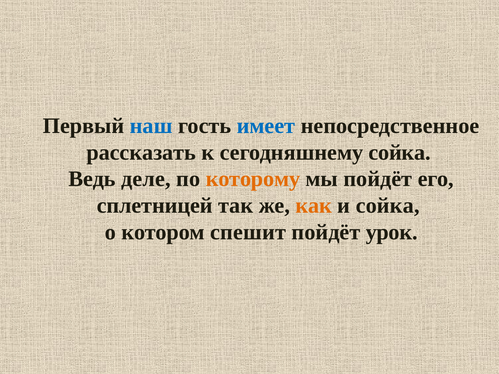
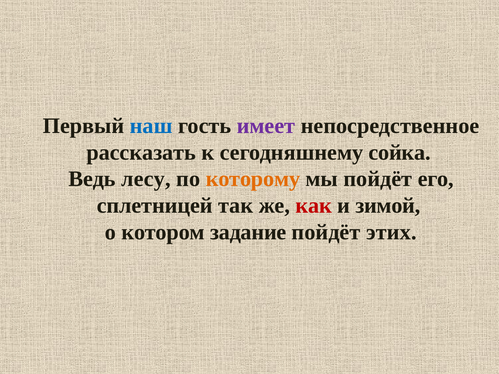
имеет colour: blue -> purple (266, 126)
деле: деле -> лесу (146, 179)
как colour: orange -> red (314, 206)
и сойка: сойка -> зимой (388, 206)
спешит: спешит -> задание (248, 232)
урок: урок -> этих (391, 232)
